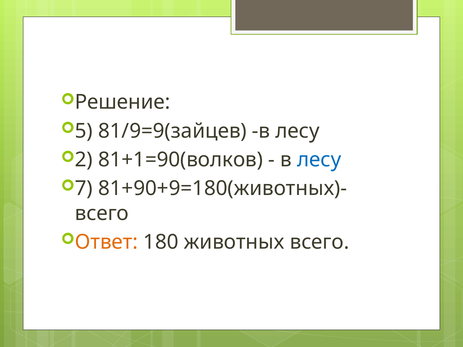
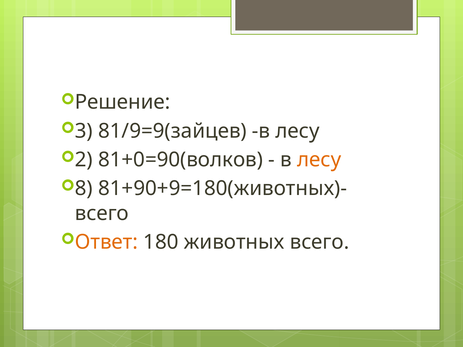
5: 5 -> 3 (84, 131)
81+1=90(волков: 81+1=90(волков -> 81+0=90(волков (181, 160)
лесу colour: blue -> orange (319, 160)
7: 7 -> 8 (84, 189)
